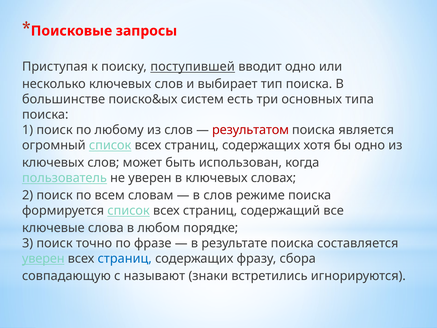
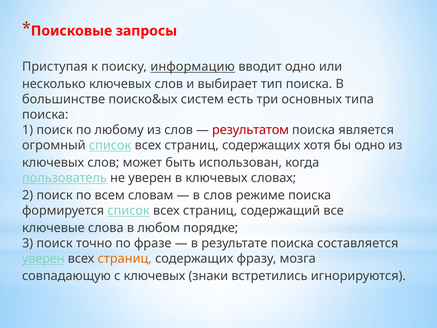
поступившей: поступившей -> информацию (193, 67)
страниц colour: blue -> orange (125, 258)
сбора: сбора -> мозга (298, 258)
с называют: называют -> ключевых (155, 276)
